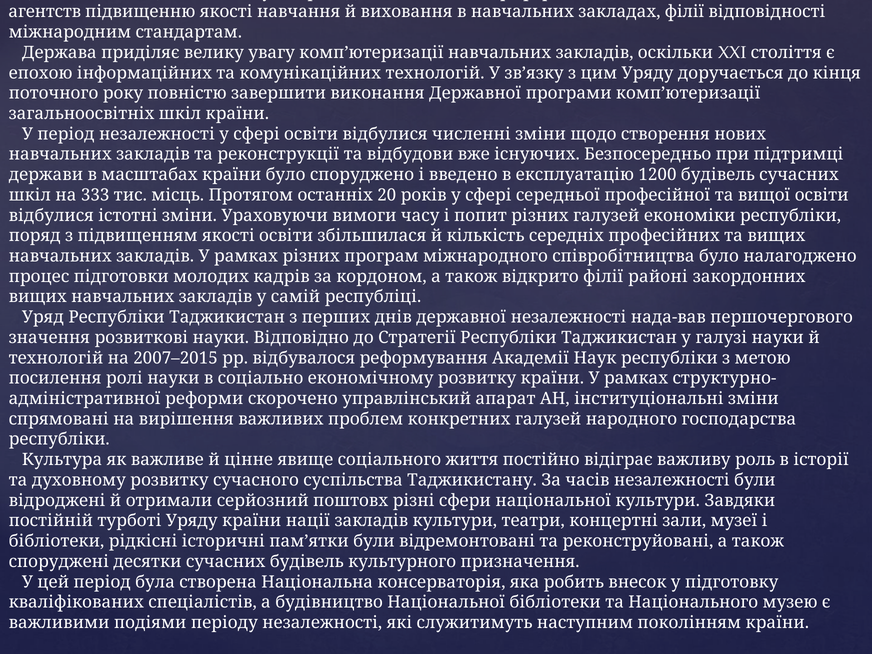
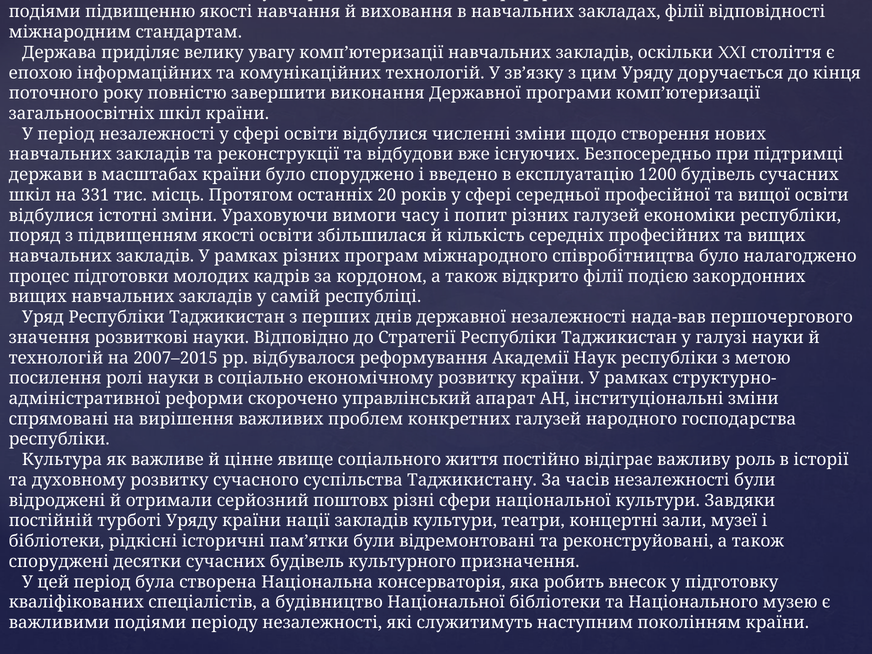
агентств: агентств -> подіями (45, 12)
333: 333 -> 331 (95, 195)
районі: районі -> подією (658, 277)
